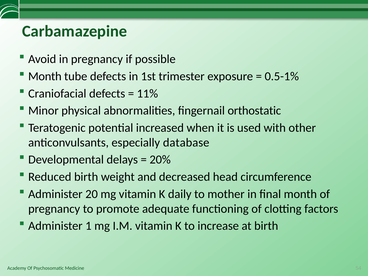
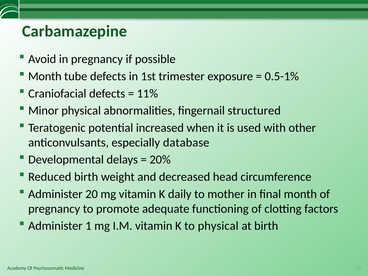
orthostatic: orthostatic -> structured (254, 111)
to increase: increase -> physical (218, 226)
